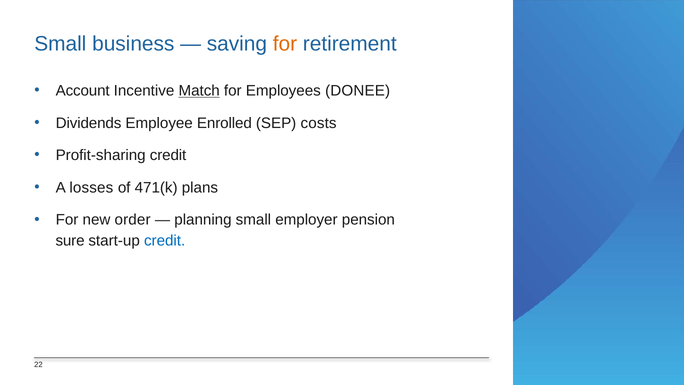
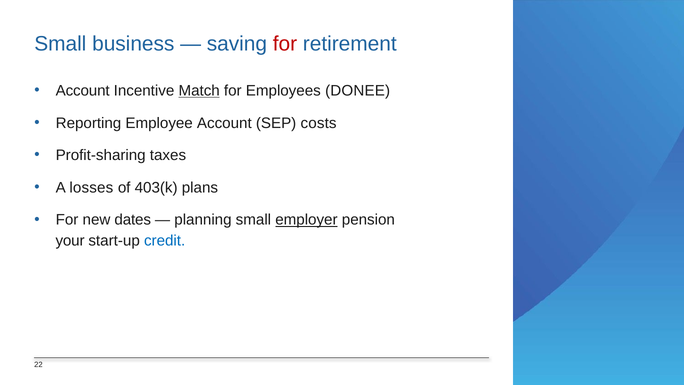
for colour: orange -> red (285, 44)
Dividends: Dividends -> Reporting (88, 123)
Employee Enrolled: Enrolled -> Account (224, 123)
Profit-sharing credit: credit -> taxes (168, 155)
471(k: 471(k -> 403(k (156, 188)
order: order -> dates (133, 220)
employer underline: none -> present (306, 220)
sure: sure -> your (70, 241)
